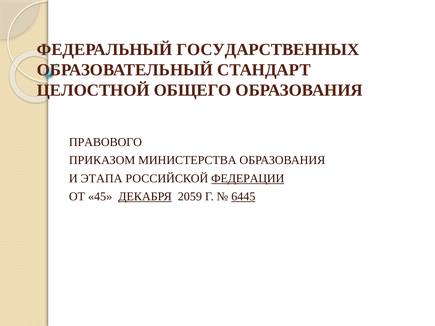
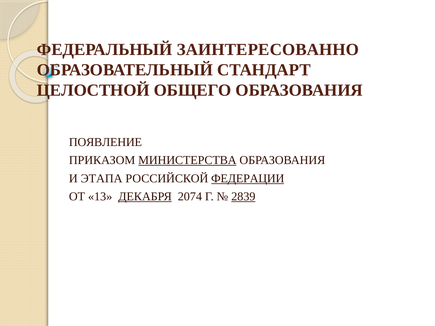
ГОСУДАРСТВЕННЫХ: ГОСУДАРСТВЕННЫХ -> ЗАИНТЕРЕСОВАННО (268, 50)
ПРАВОВОГО: ПРАВОВОГО -> ПОЯВЛЕНИЕ (105, 142)
МИНИСТЕРСТВА underline: none -> present (187, 160)
45: 45 -> 13 (100, 197)
2059: 2059 -> 2074 (190, 197)
6445: 6445 -> 2839 (243, 197)
